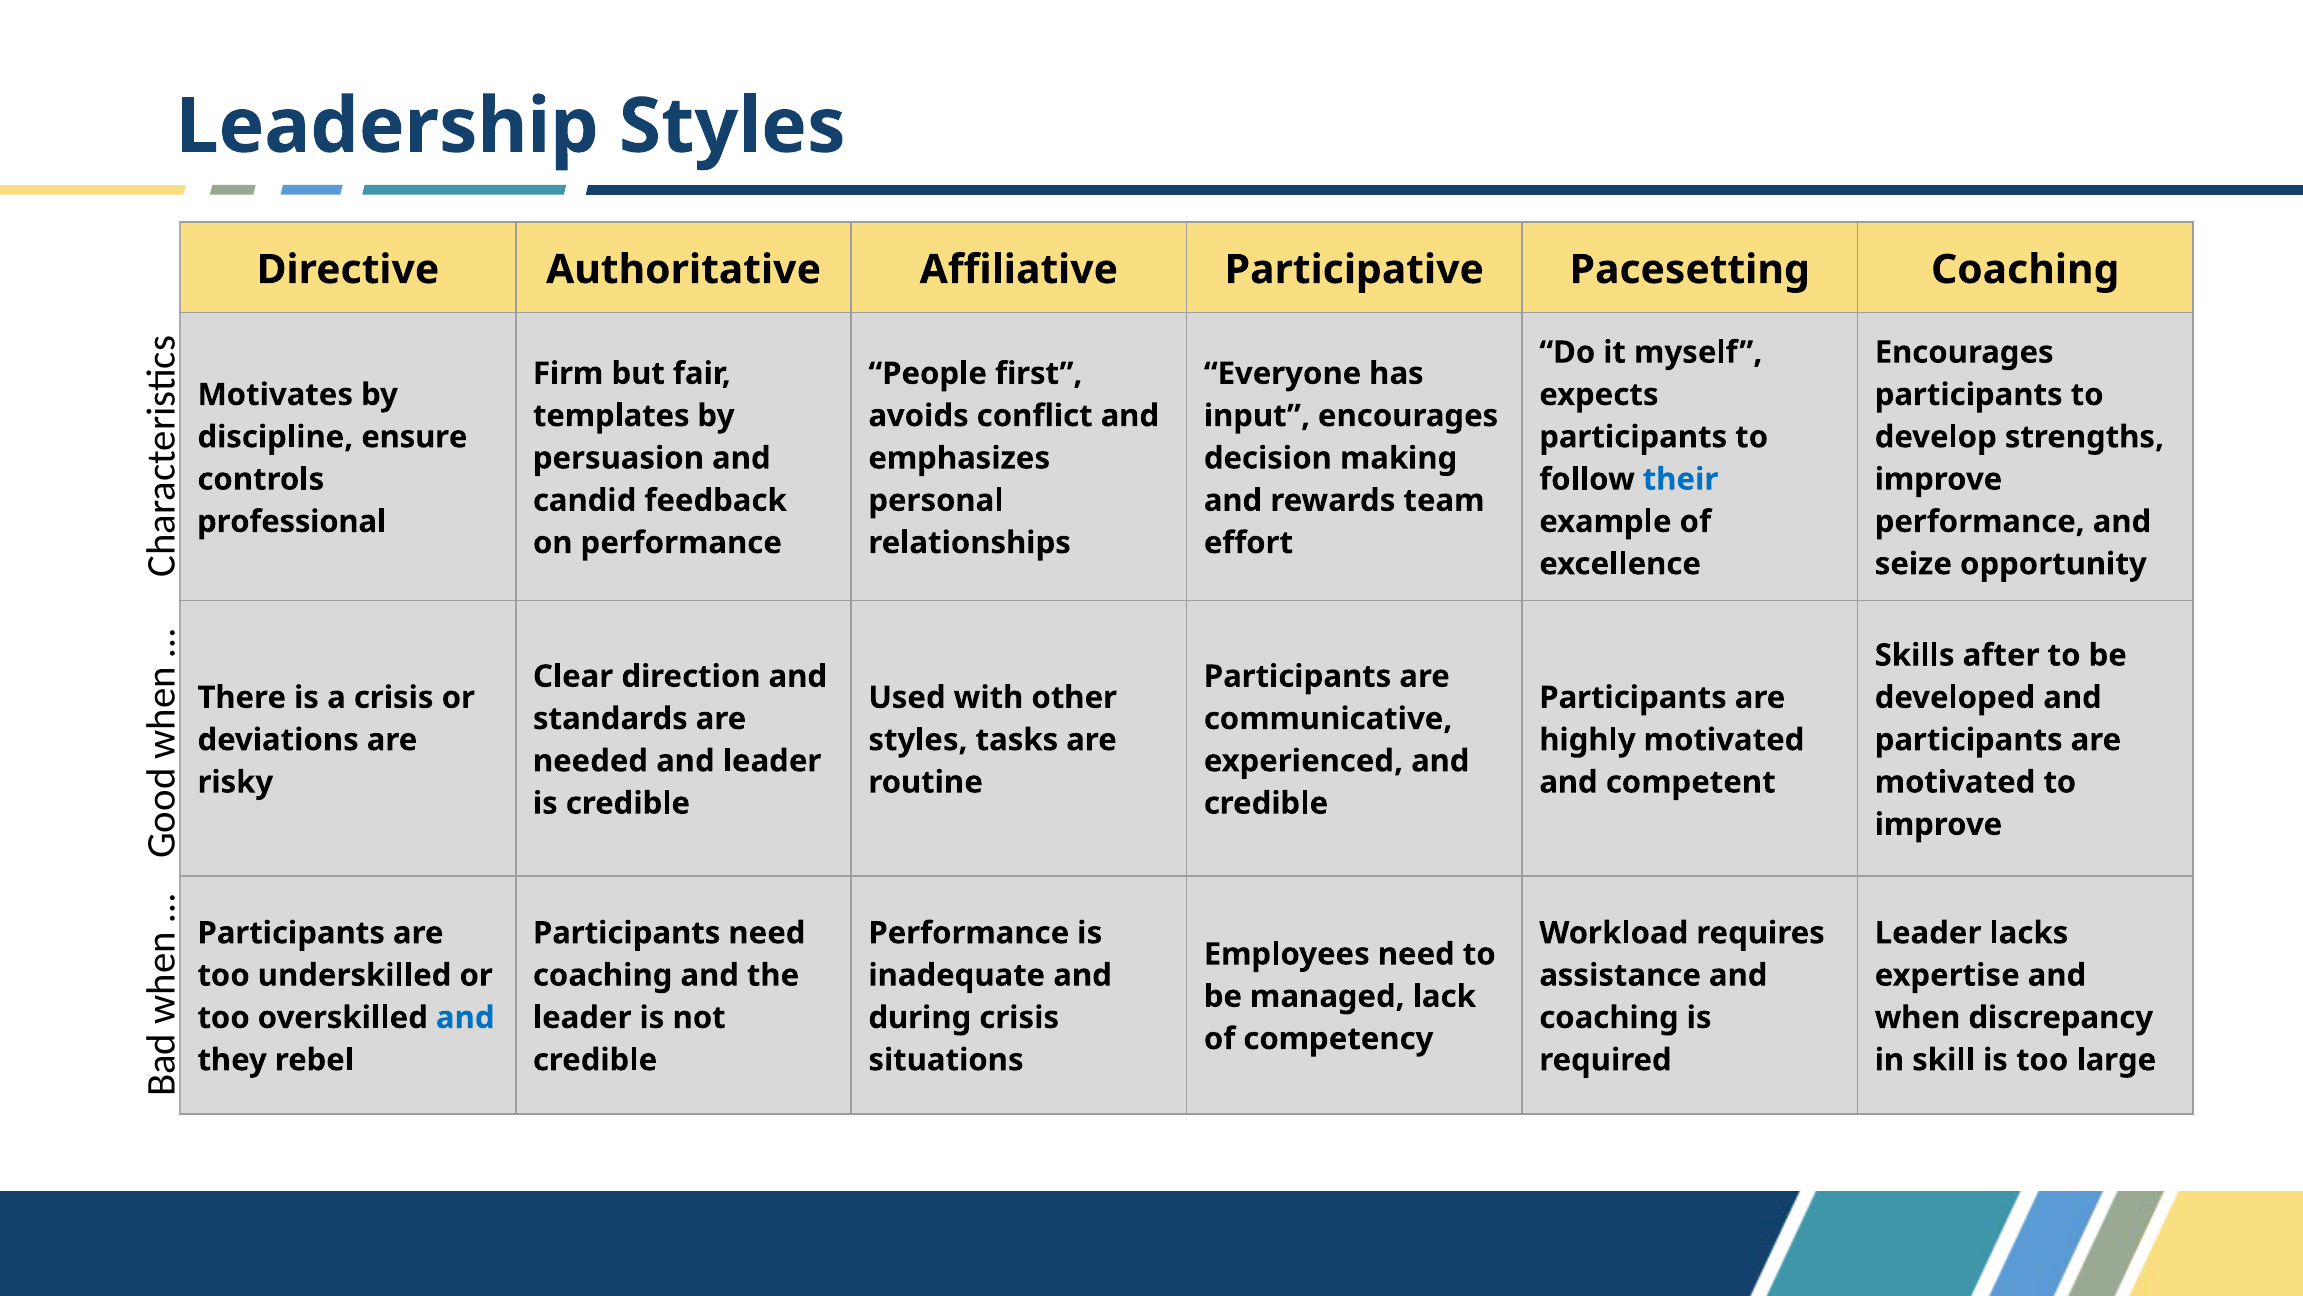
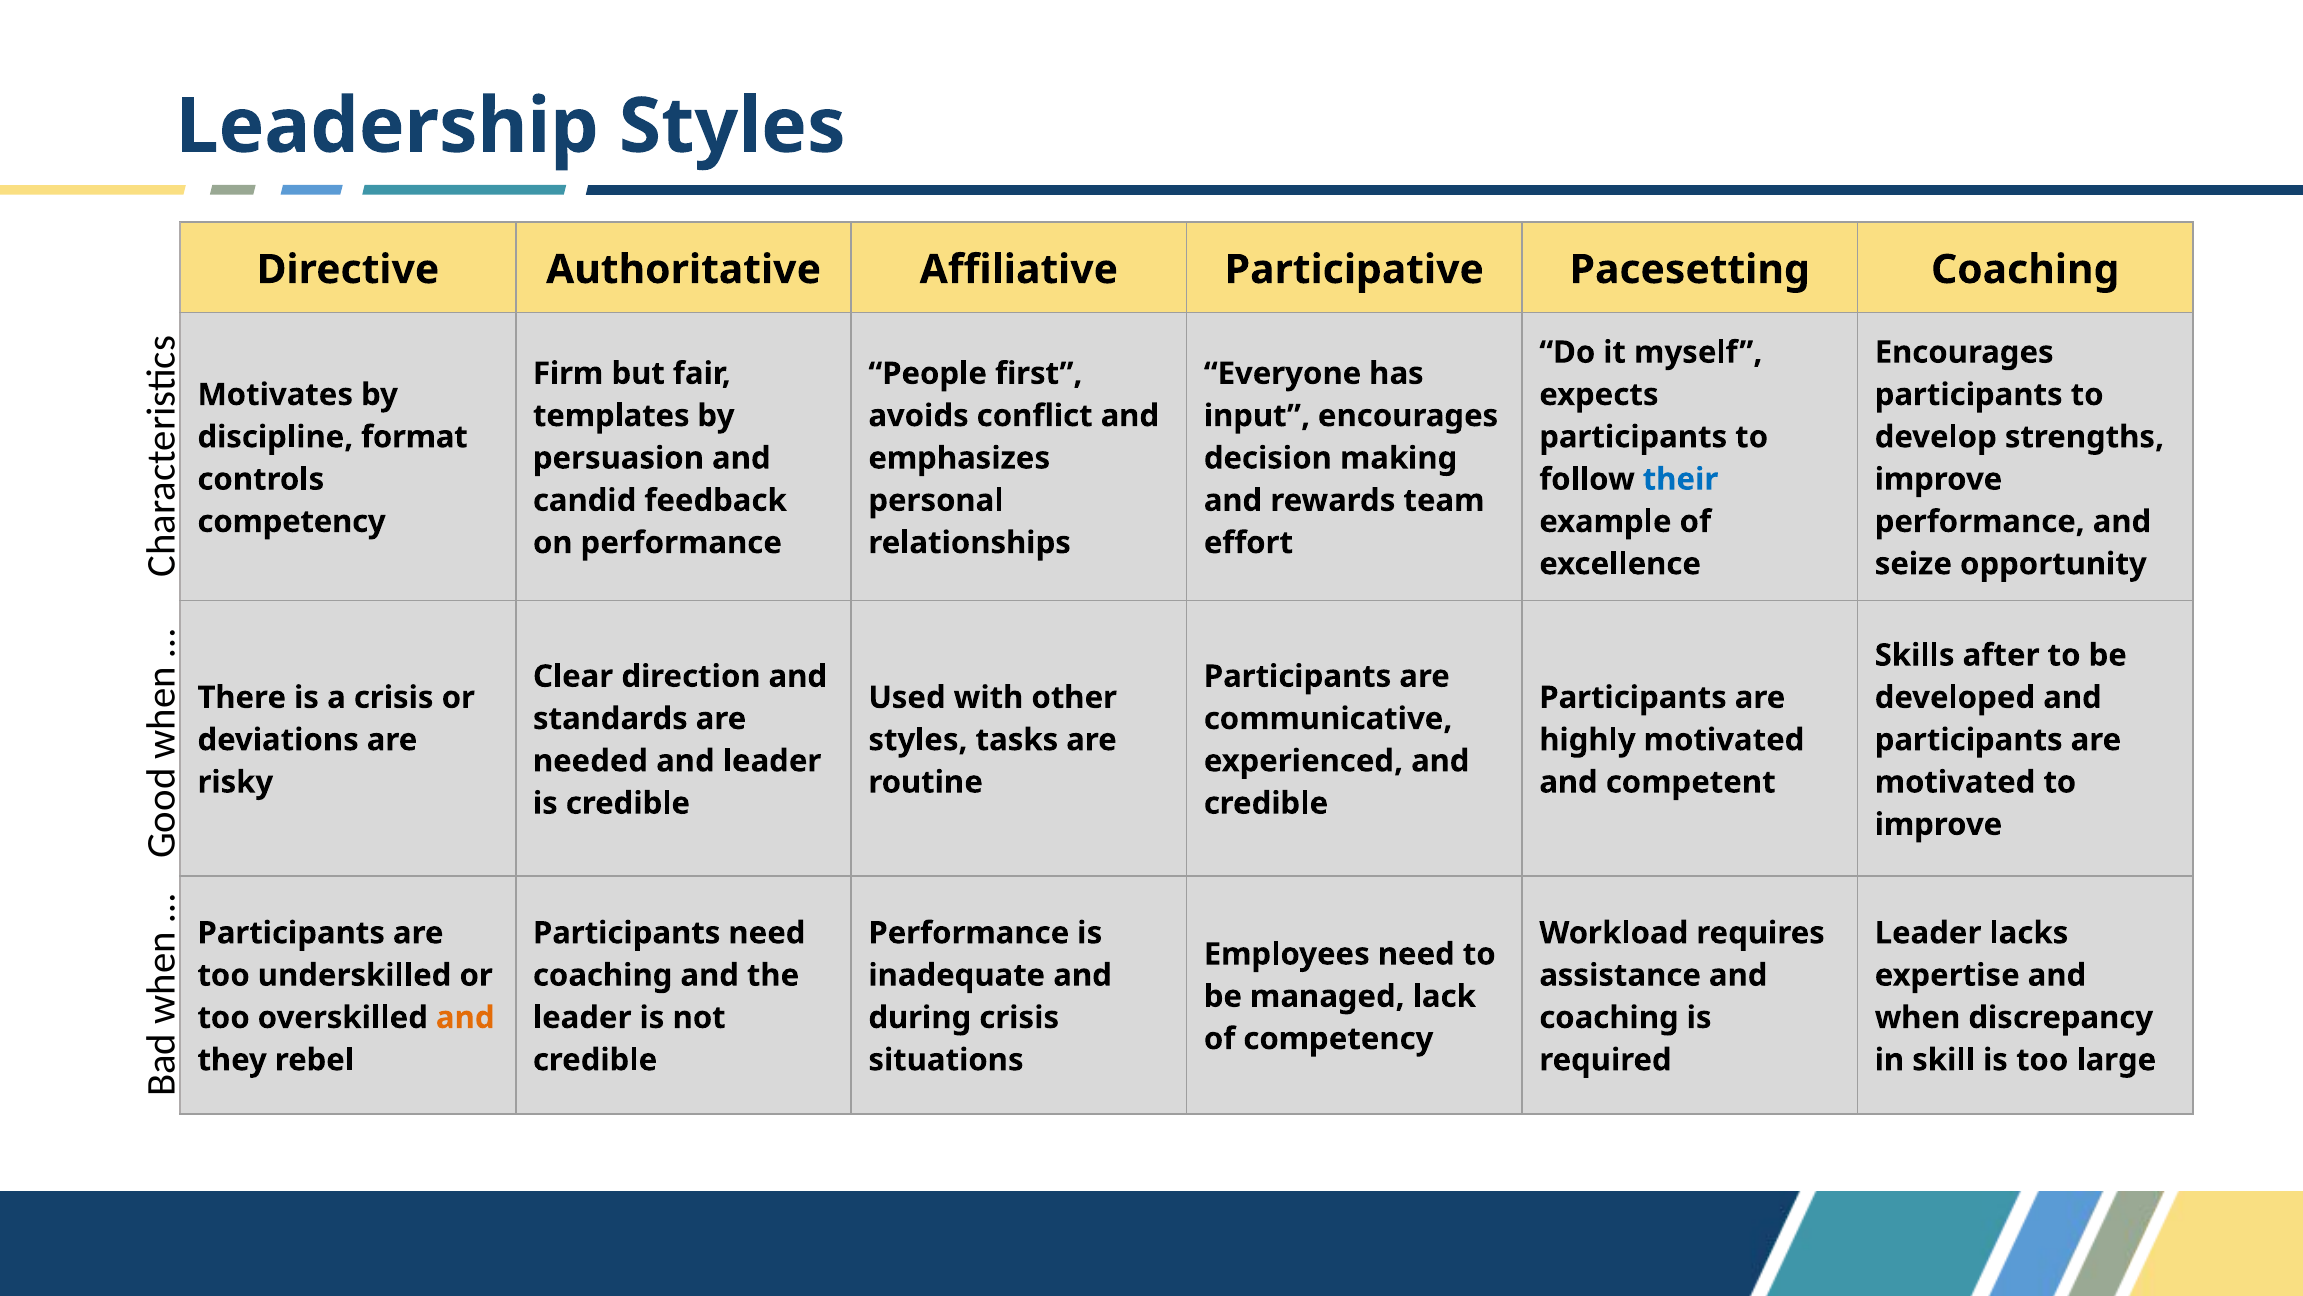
ensure: ensure -> format (414, 437)
professional: professional -> competency (292, 521)
and colour: blue -> orange (465, 1017)
